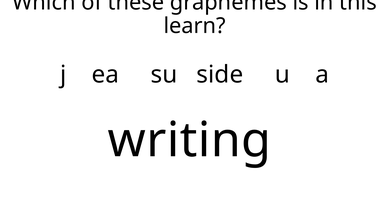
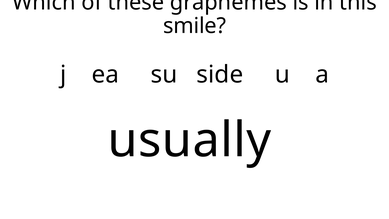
learn: learn -> smile (195, 26)
writing: writing -> usually (189, 140)
